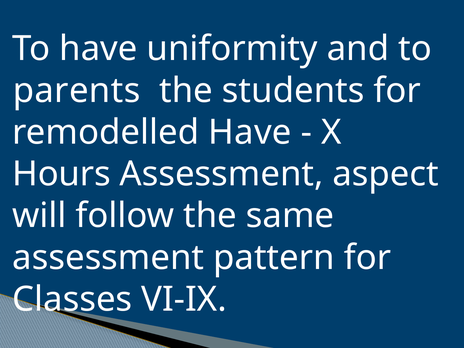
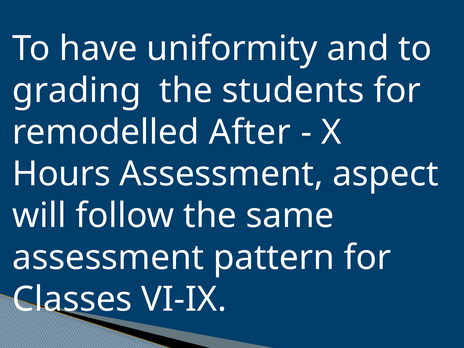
parents: parents -> grading (77, 91)
remodelled Have: Have -> After (250, 132)
